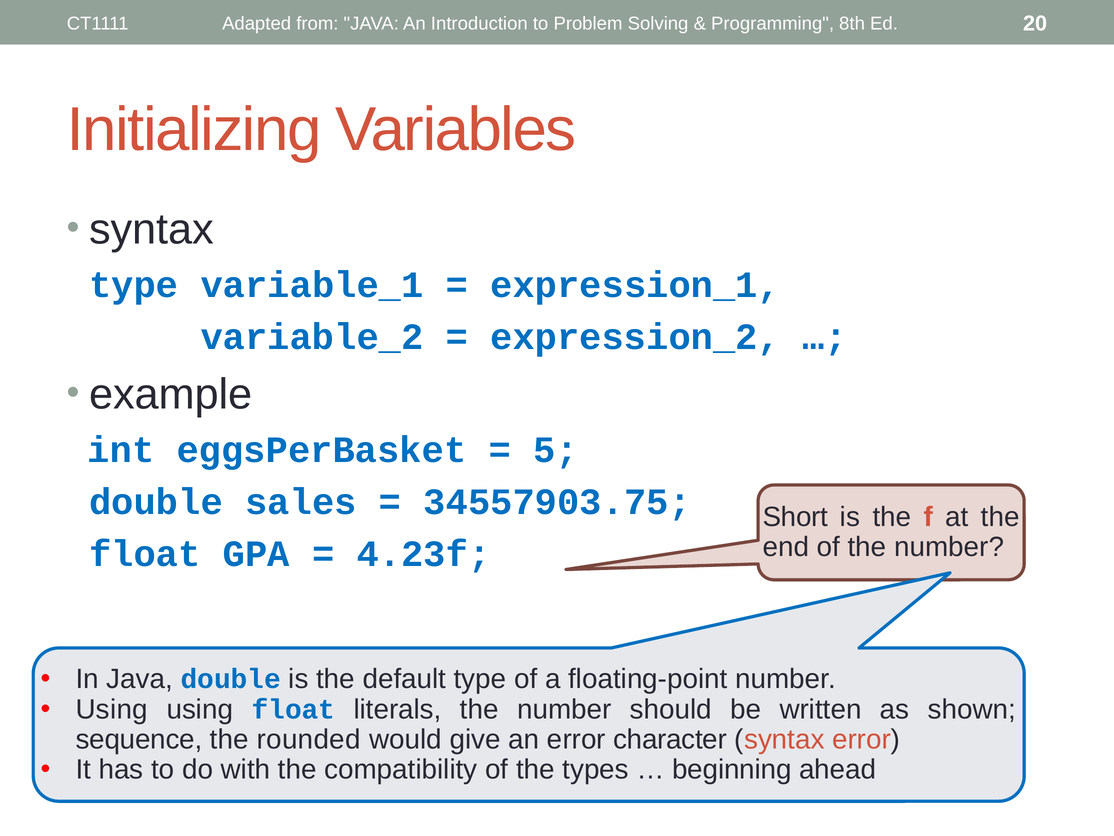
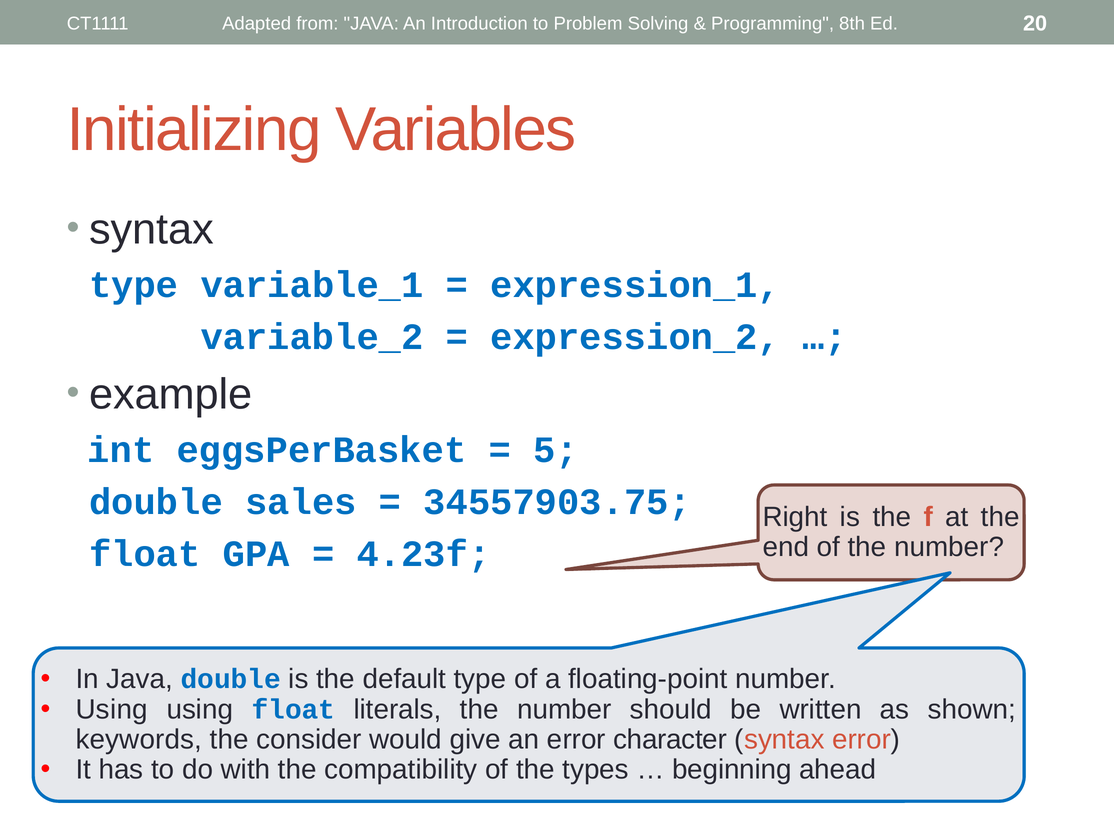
Short: Short -> Right (795, 517)
sequence: sequence -> keywords (139, 739)
rounded: rounded -> consider (309, 739)
